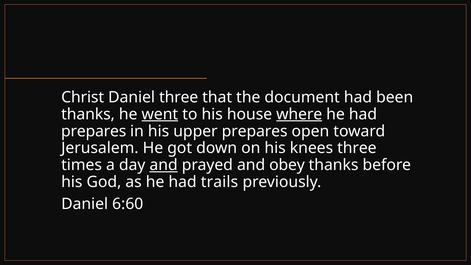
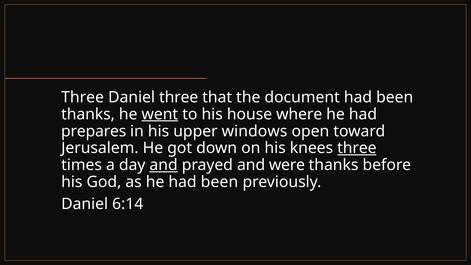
Christ: Christ -> Three (83, 97)
where underline: present -> none (299, 114)
upper prepares: prepares -> windows (255, 131)
three underline: none -> present (357, 148)
obey: obey -> were (287, 165)
he had trails: trails -> been (219, 182)
6:60: 6:60 -> 6:14 (128, 204)
